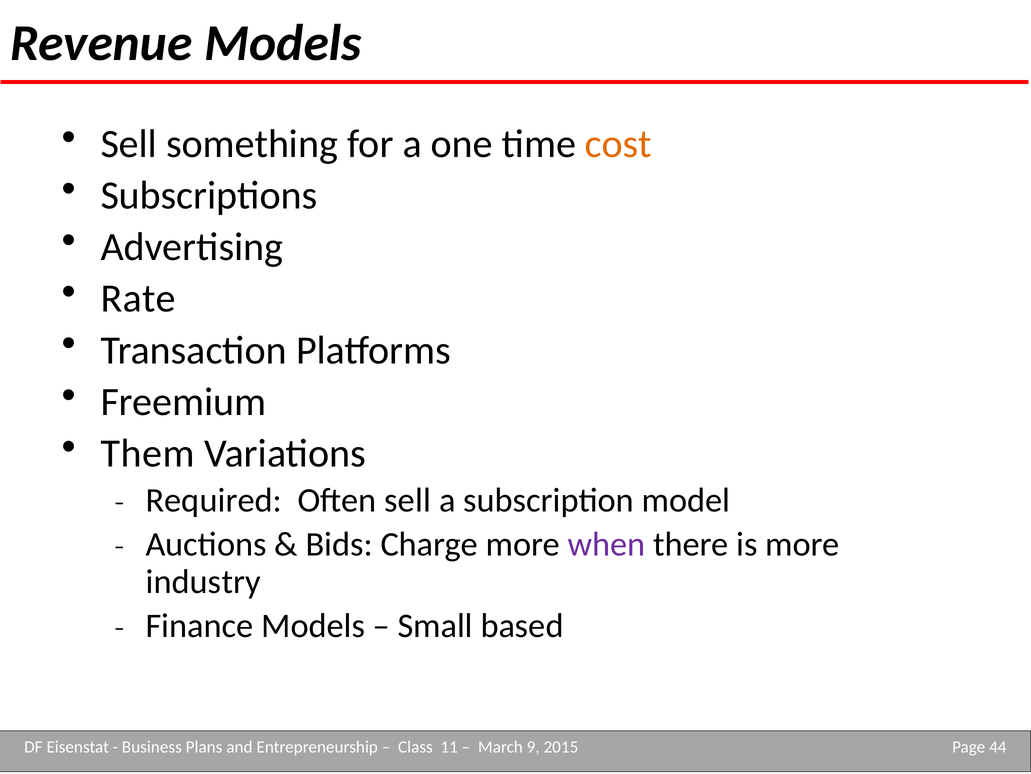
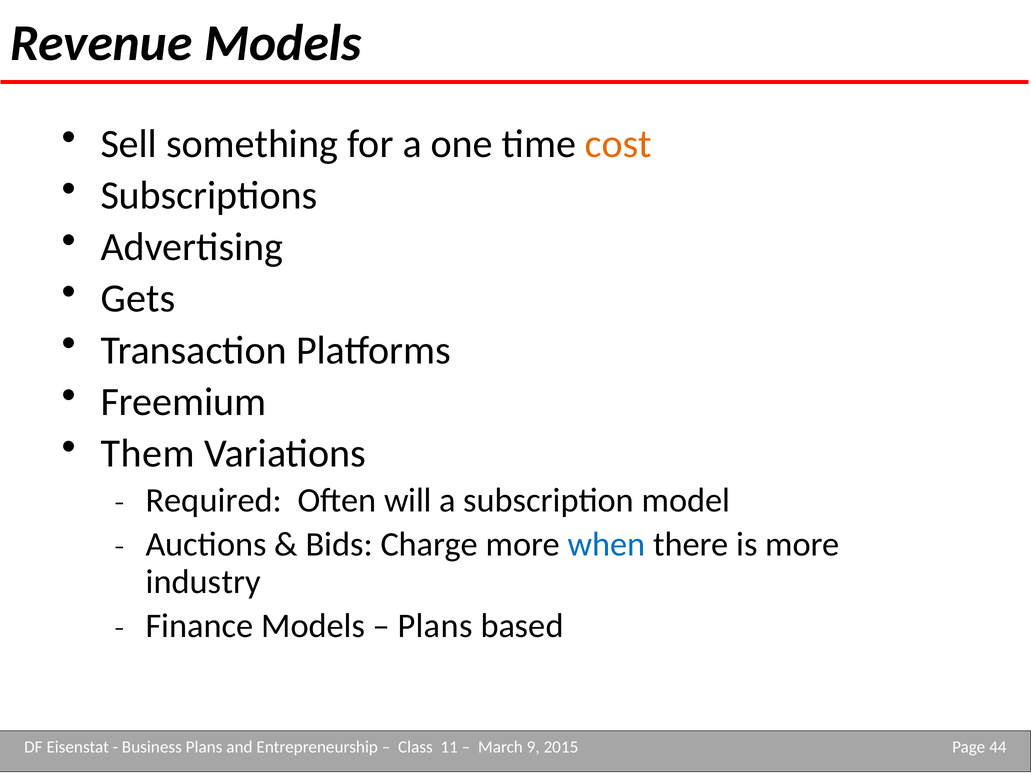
Rate: Rate -> Gets (138, 298)
Often sell: sell -> will (408, 500)
when colour: purple -> blue (606, 544)
Small: Small -> Plans (435, 625)
